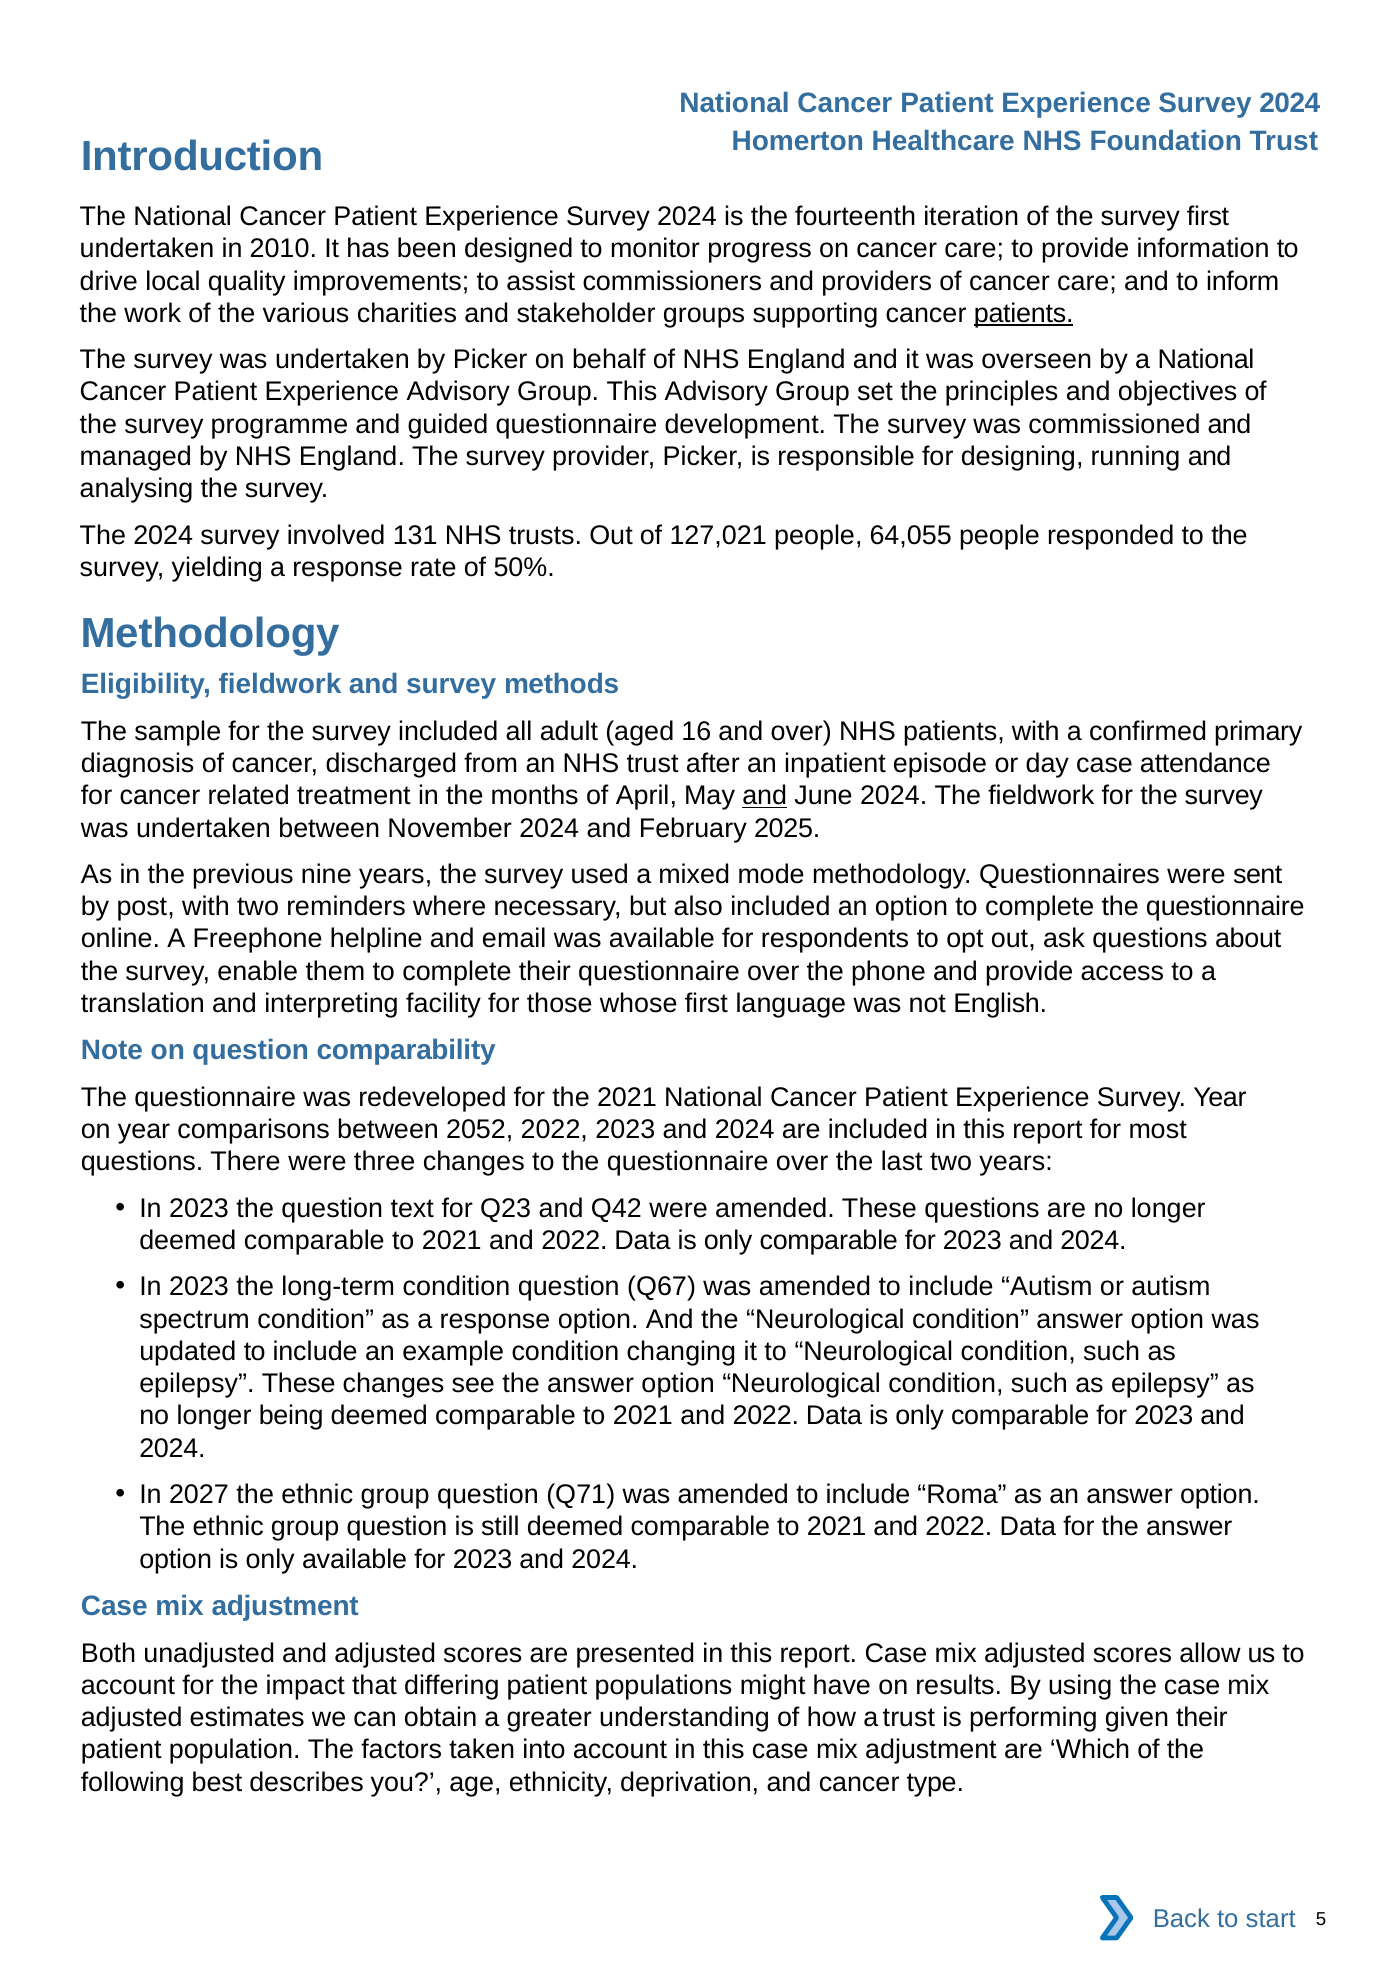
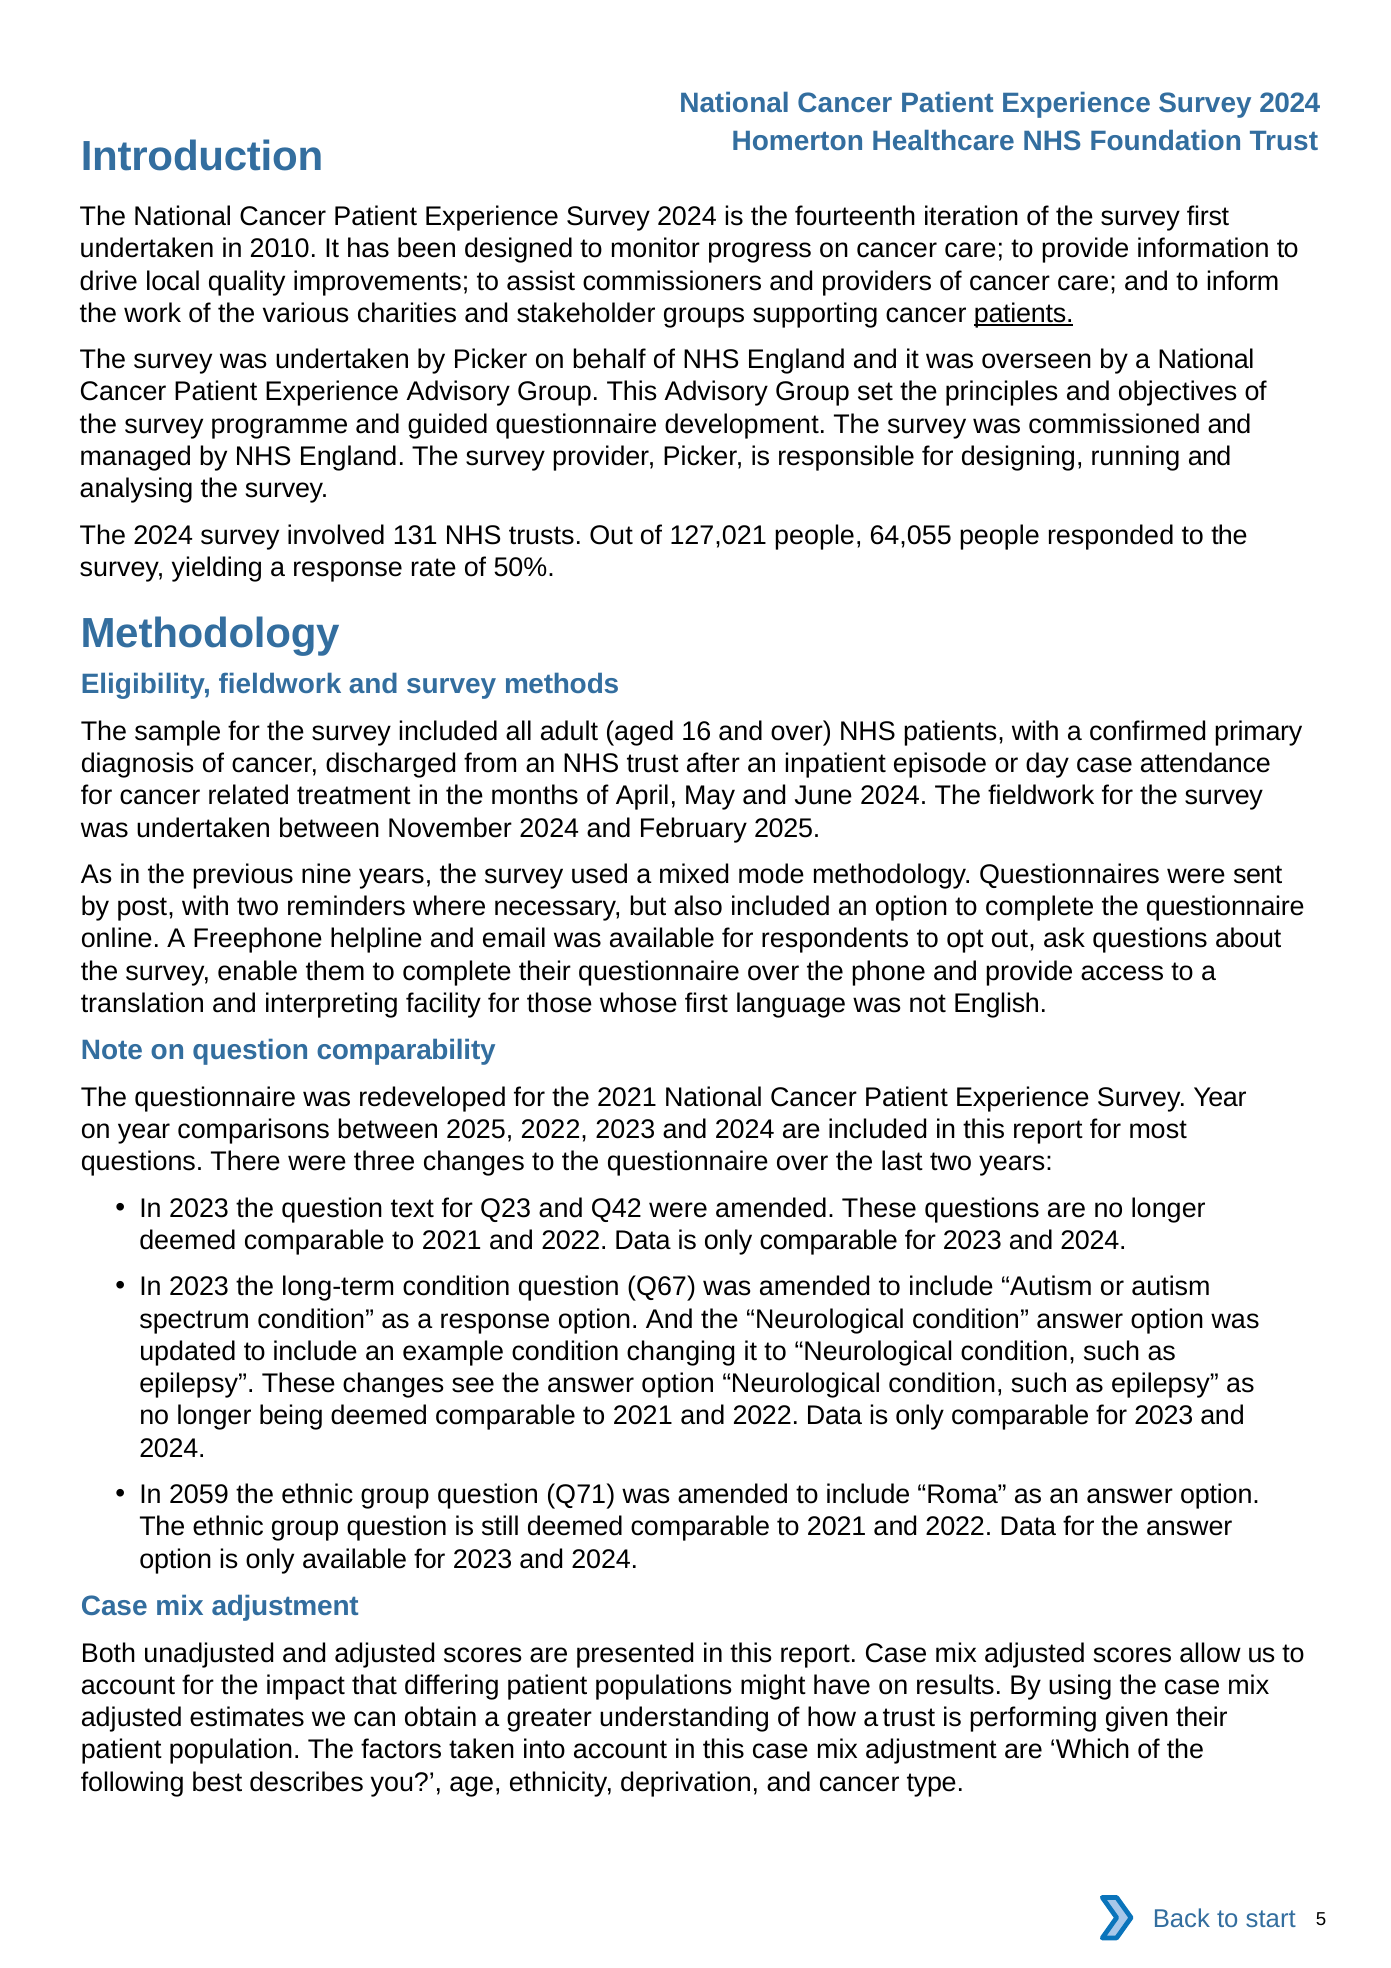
and underline: present -> none (765, 796)
between 2052: 2052 -> 2025 (480, 1130)
2027: 2027 -> 2059 (199, 1495)
